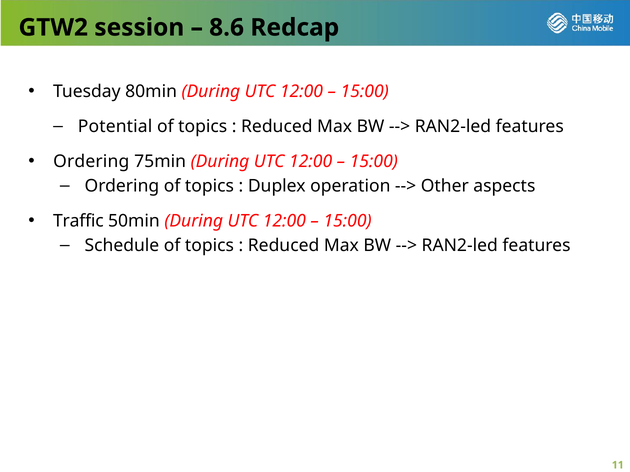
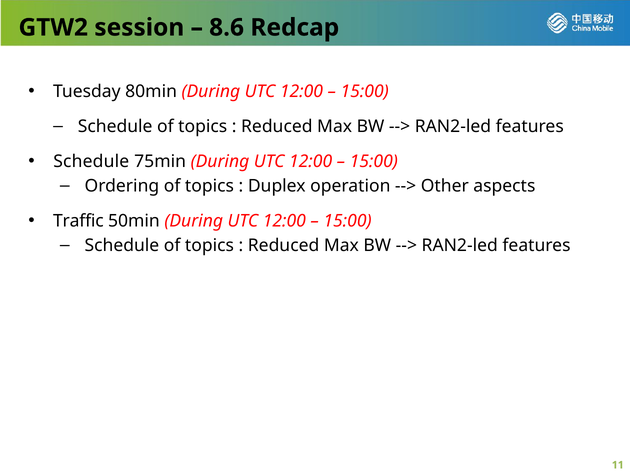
Potential: Potential -> Schedule (115, 127)
Ordering: Ordering -> Schedule (91, 162)
